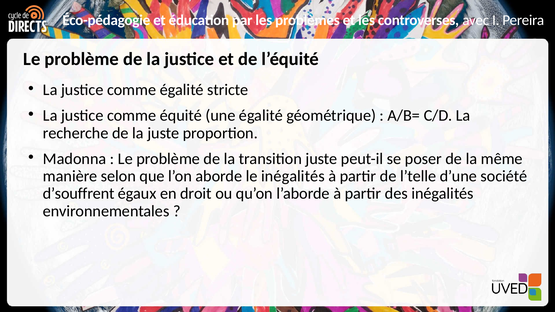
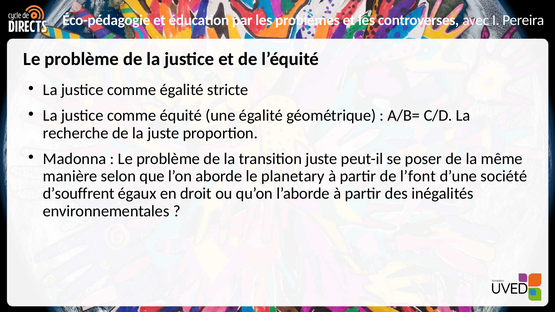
le inégalités: inégalités -> planetary (293, 176)
l’telle: l’telle -> l’font (418, 176)
